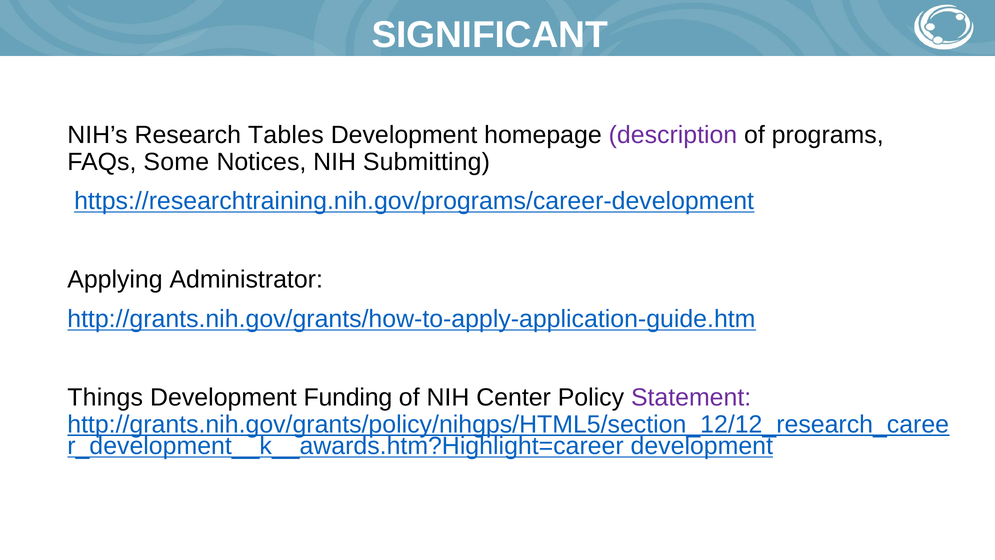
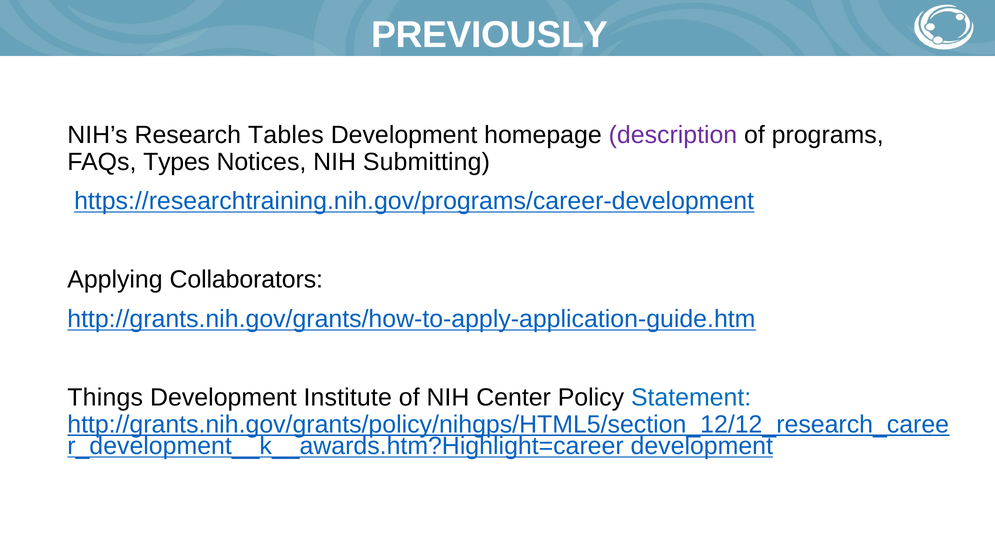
SIGNIFICANT: SIGNIFICANT -> PREVIOUSLY (490, 35)
Some: Some -> Types (177, 162)
Administrator: Administrator -> Collaborators (246, 280)
Funding: Funding -> Institute (348, 397)
Statement colour: purple -> blue (691, 397)
